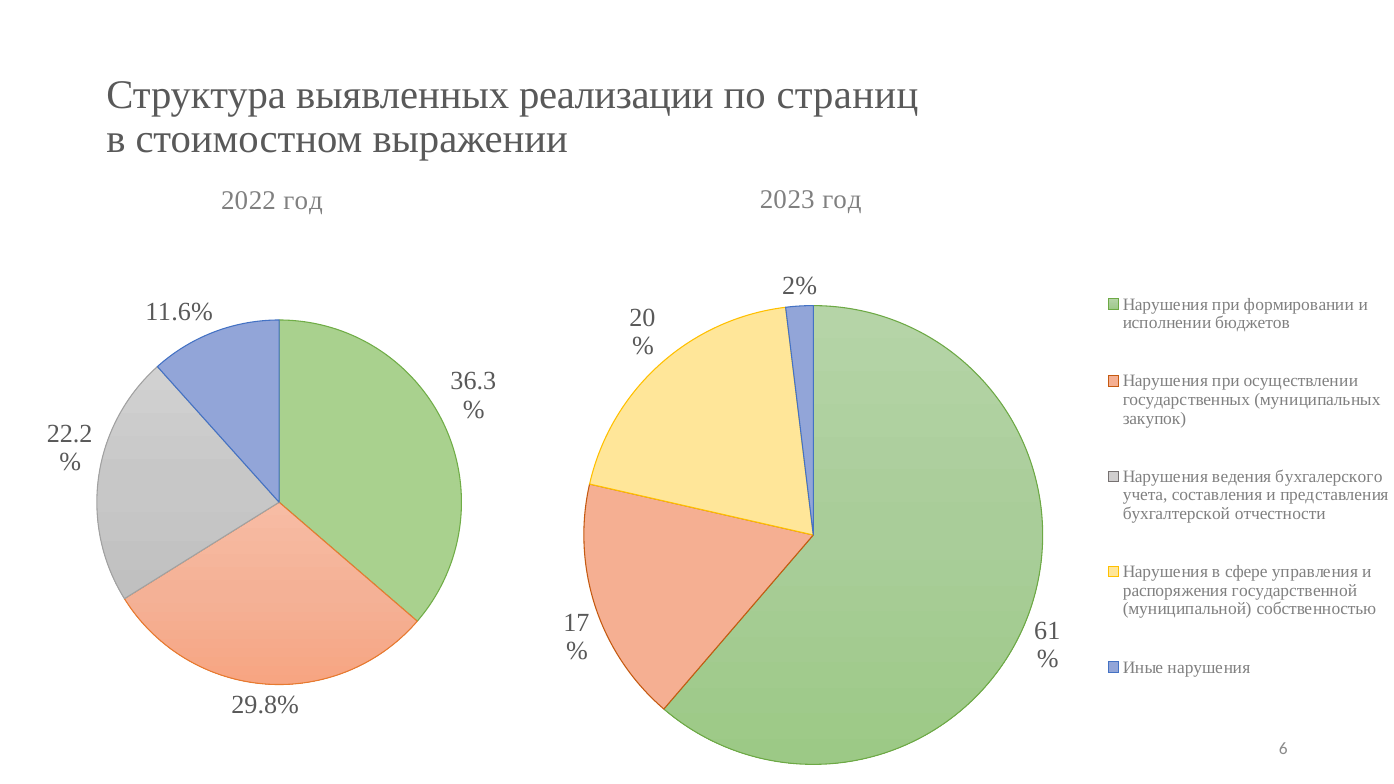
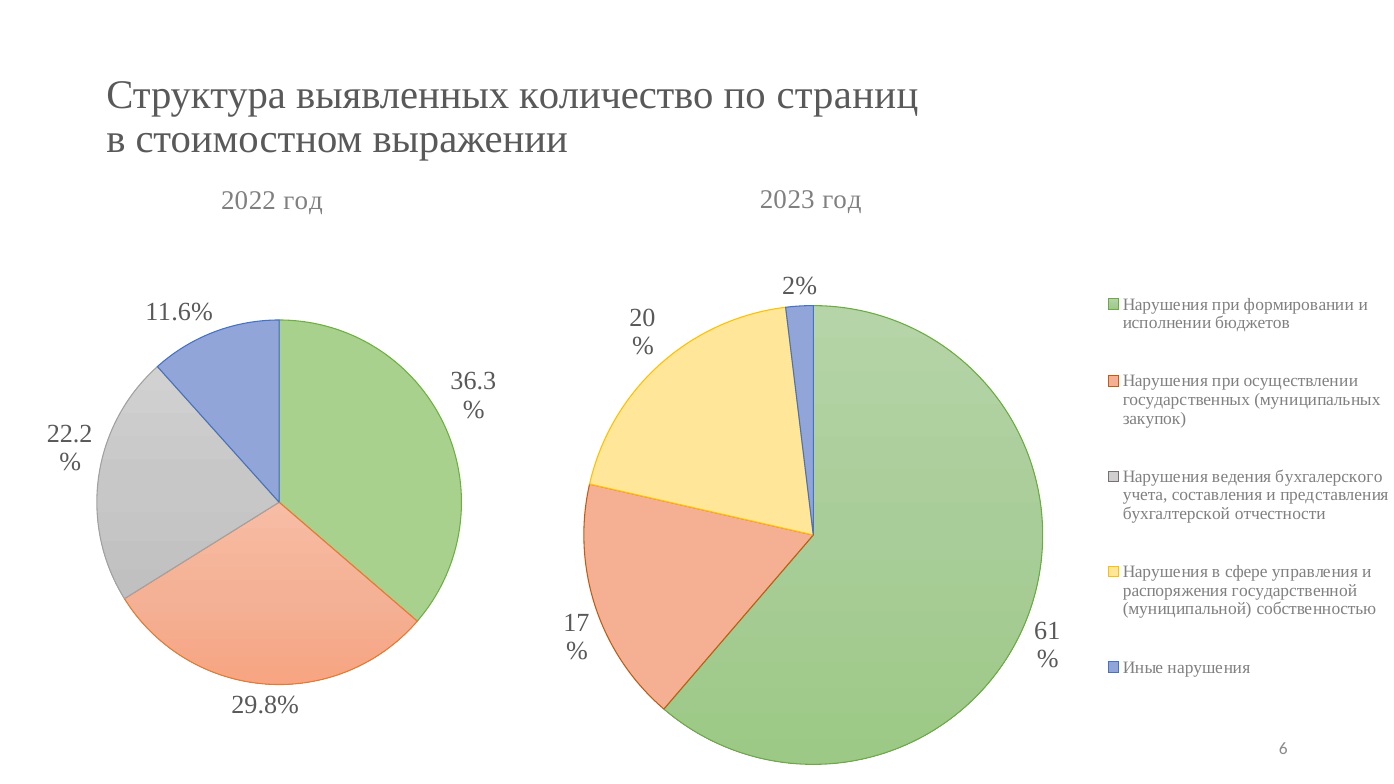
реализации: реализации -> количество (616, 95)
